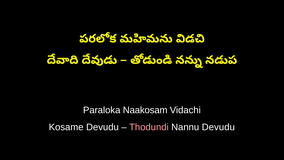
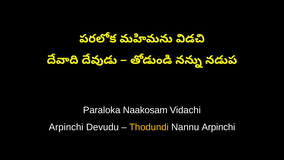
Kosame: Kosame -> Arpinchi (66, 127)
Thodundi colour: pink -> yellow (149, 127)
Nannu Devudu: Devudu -> Arpinchi (218, 127)
